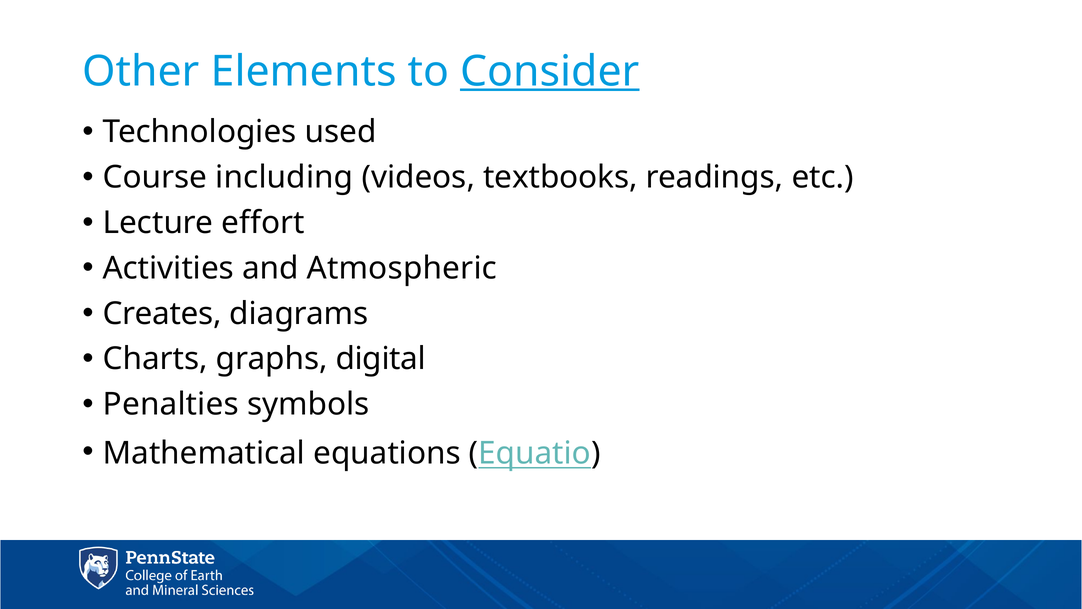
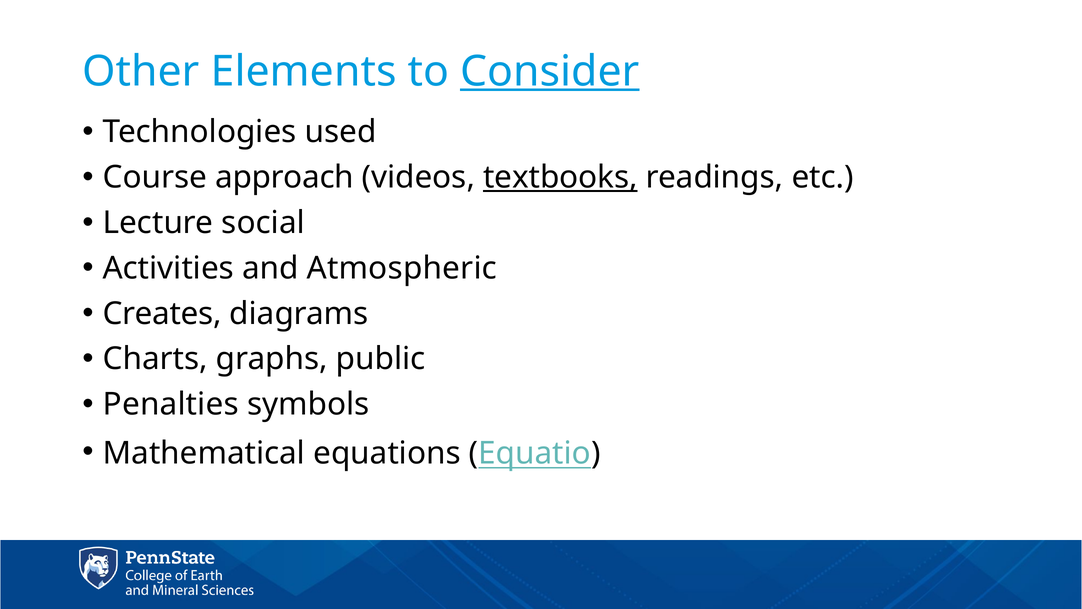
including: including -> approach (285, 177)
textbooks underline: none -> present (560, 177)
effort: effort -> social (263, 223)
digital: digital -> public (381, 359)
